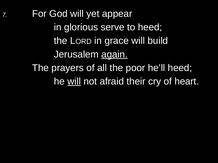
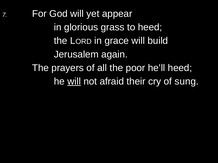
serve: serve -> grass (113, 27)
again underline: present -> none (115, 54)
heart: heart -> sung (187, 82)
